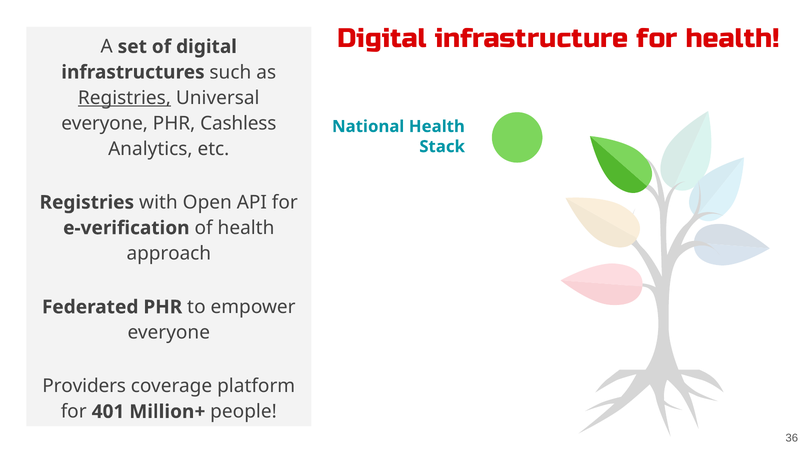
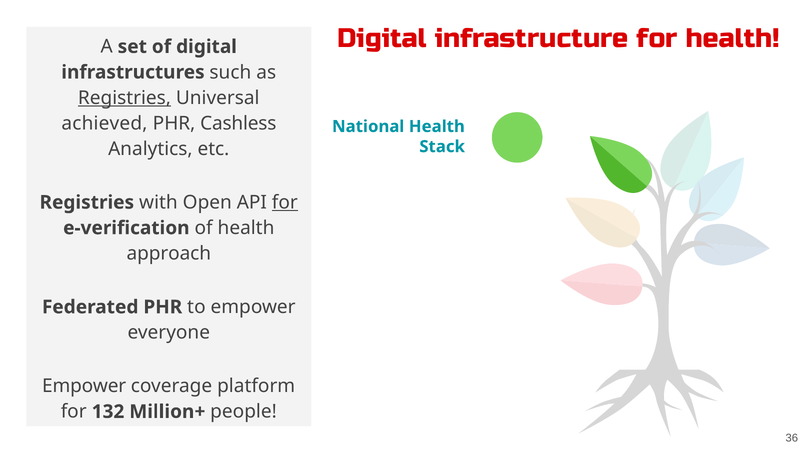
everyone: everyone -> achieved (104, 123)
for underline: none -> present (285, 203)
Providers: Providers -> Empower (84, 386)
401: 401 -> 132 (108, 412)
